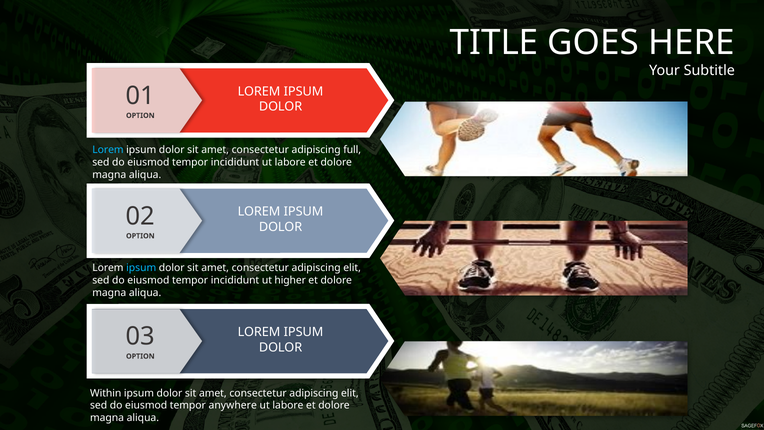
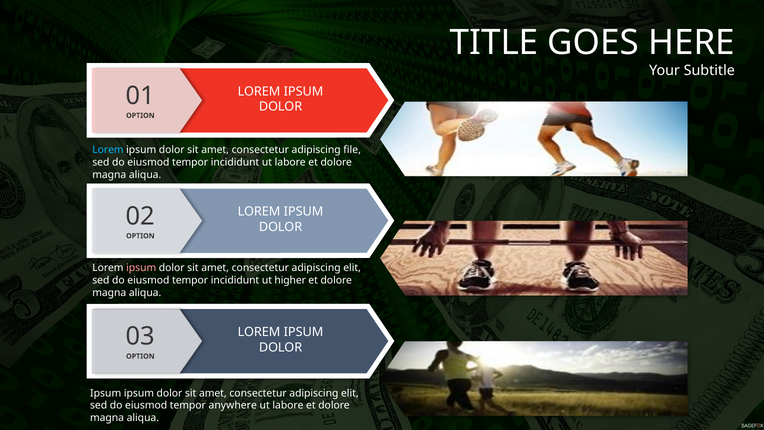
full: full -> file (352, 150)
ipsum colour: light blue -> pink (141, 268)
Within: Within -> Ipsum (106, 393)
